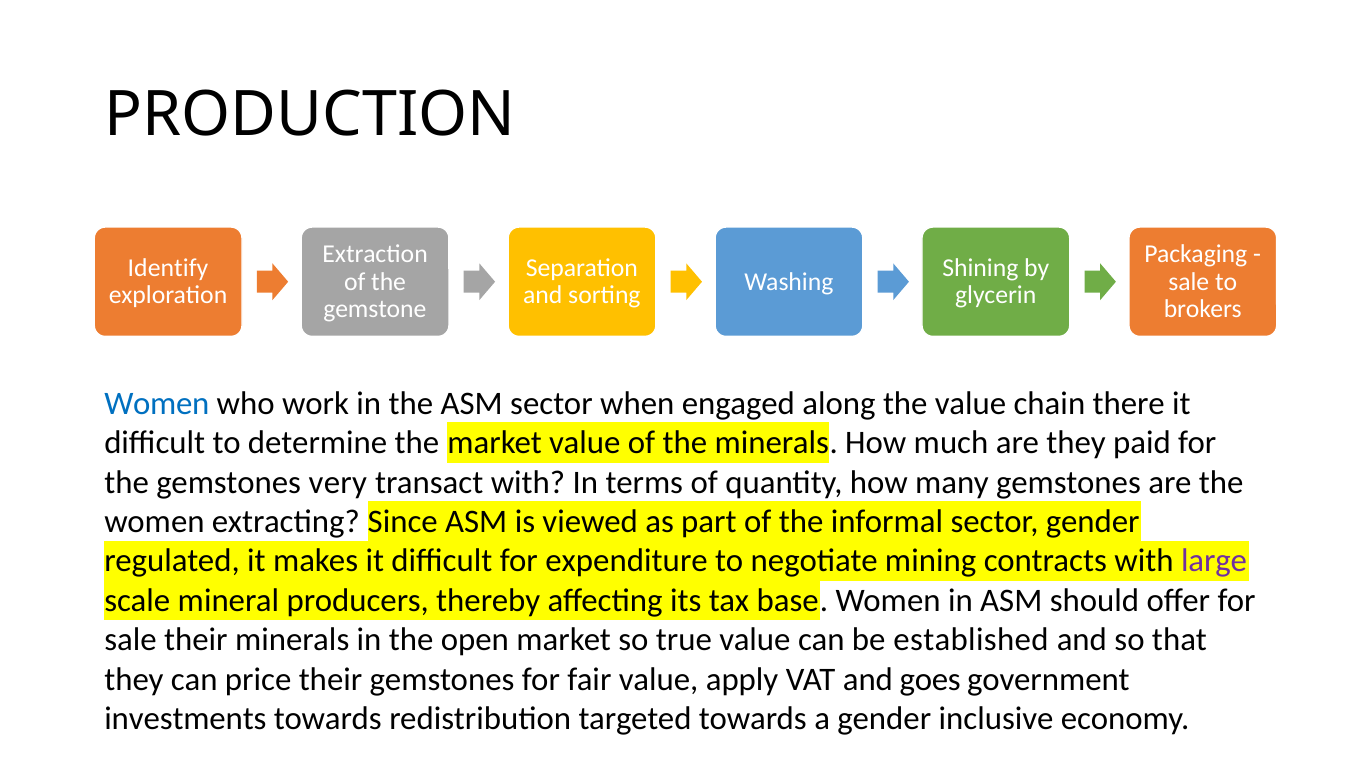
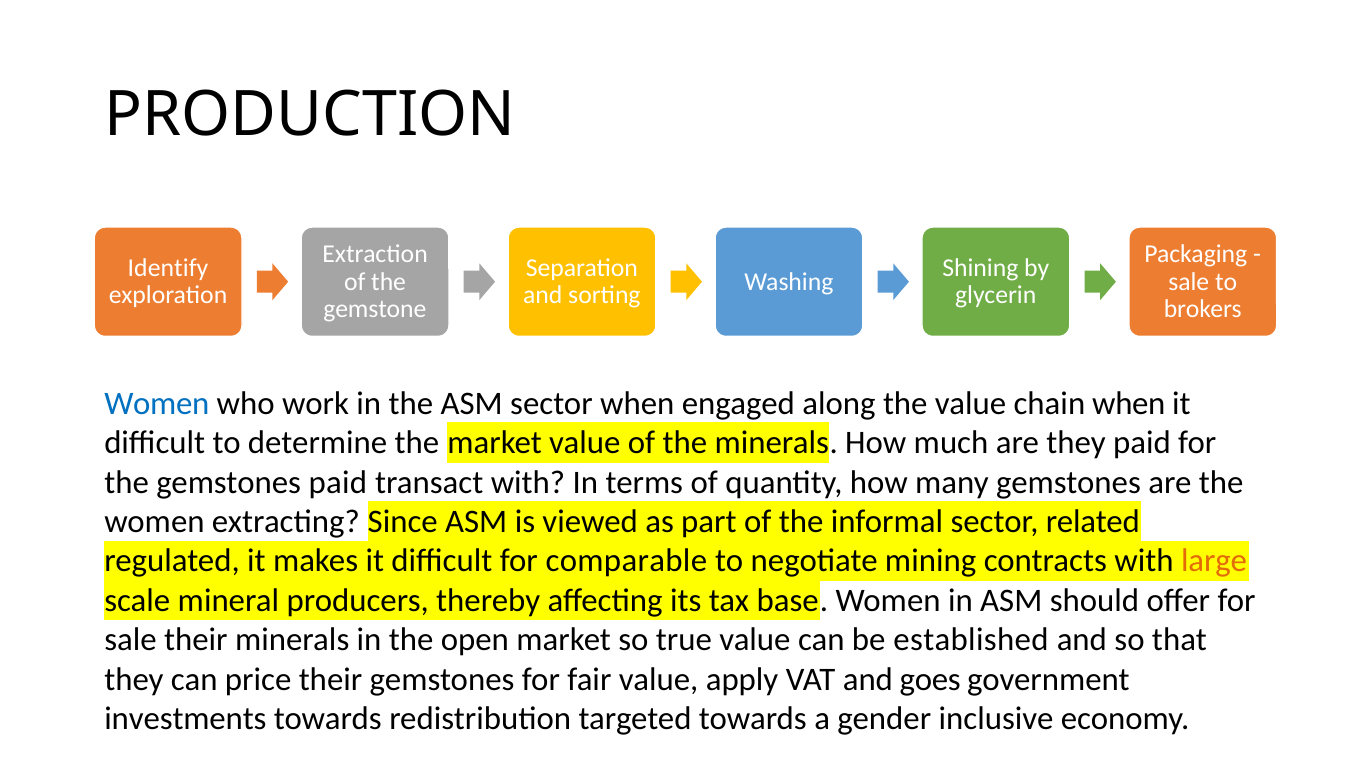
chain there: there -> when (1129, 404)
gemstones very: very -> paid (338, 482)
sector gender: gender -> related (1093, 522)
expenditure: expenditure -> comparable (626, 561)
large colour: purple -> orange (1214, 561)
